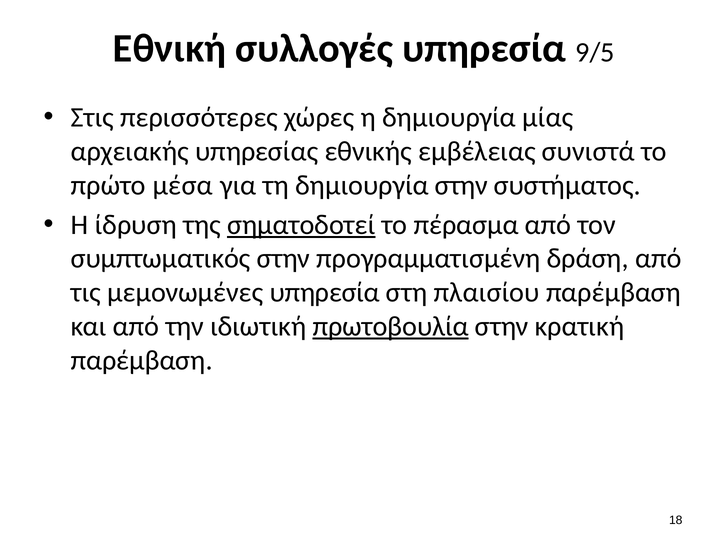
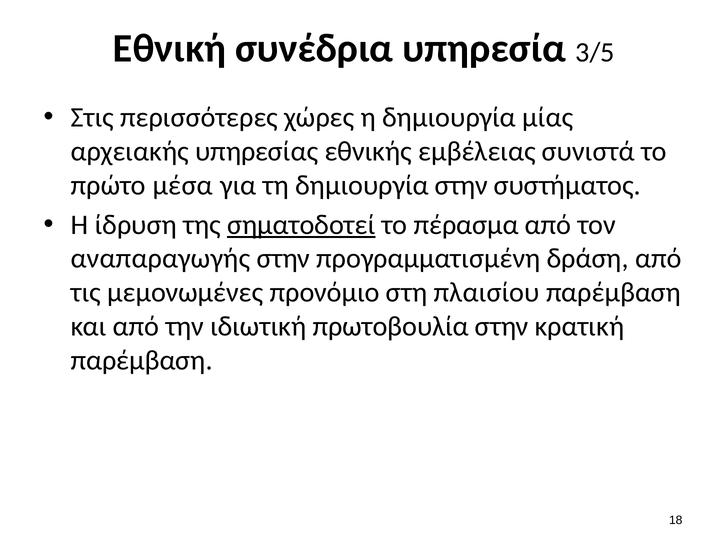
συλλογές: συλλογές -> συνέδρια (314, 48)
9/5: 9/5 -> 3/5 (595, 52)
συμπτωματικός: συμπτωματικός -> αναπαραγωγής (161, 258)
μεμονωμένες υπηρεσία: υπηρεσία -> προνόμιο (325, 292)
πρωτοβουλία underline: present -> none (391, 326)
